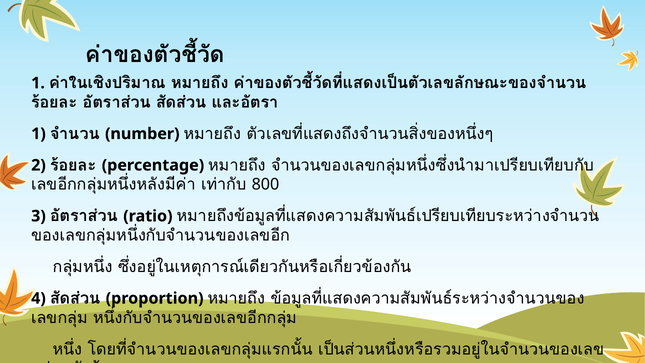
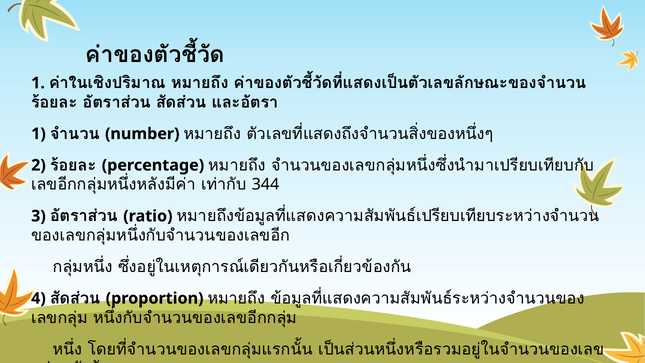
800: 800 -> 344 (265, 185)
